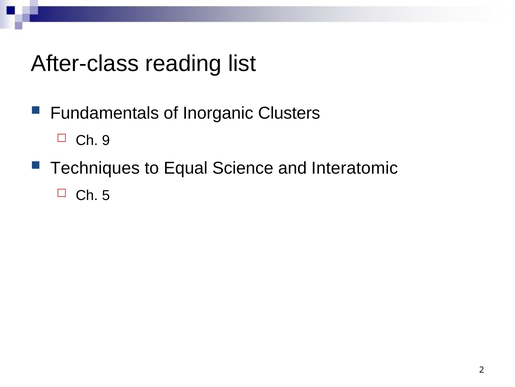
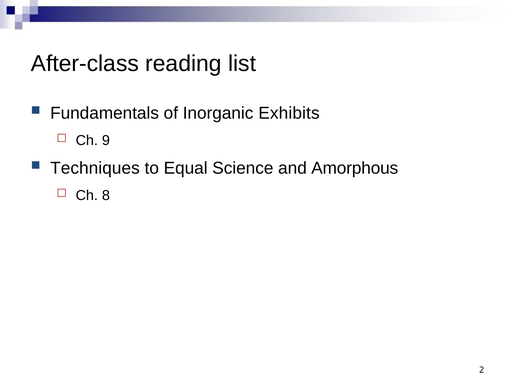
Clusters: Clusters -> Exhibits (289, 113)
Interatomic: Interatomic -> Amorphous (355, 168)
5: 5 -> 8 (106, 195)
